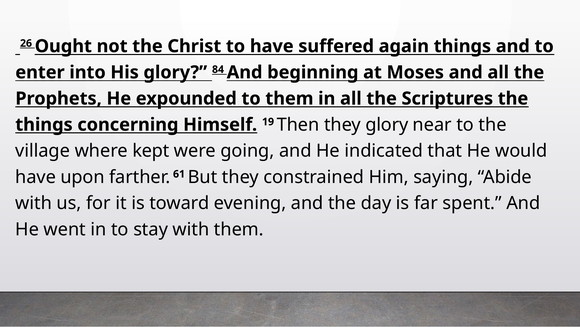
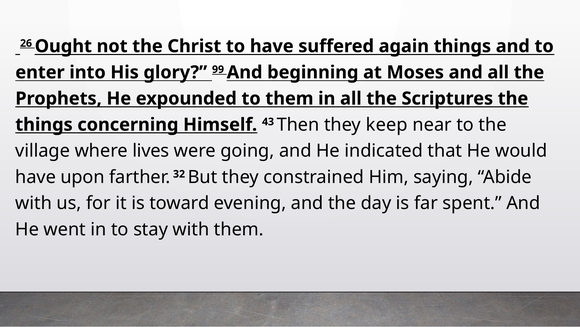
84: 84 -> 99 (218, 69)
19: 19 -> 43 (268, 121)
they glory: glory -> keep (387, 124)
kept: kept -> lives (151, 151)
61: 61 -> 32 (179, 174)
